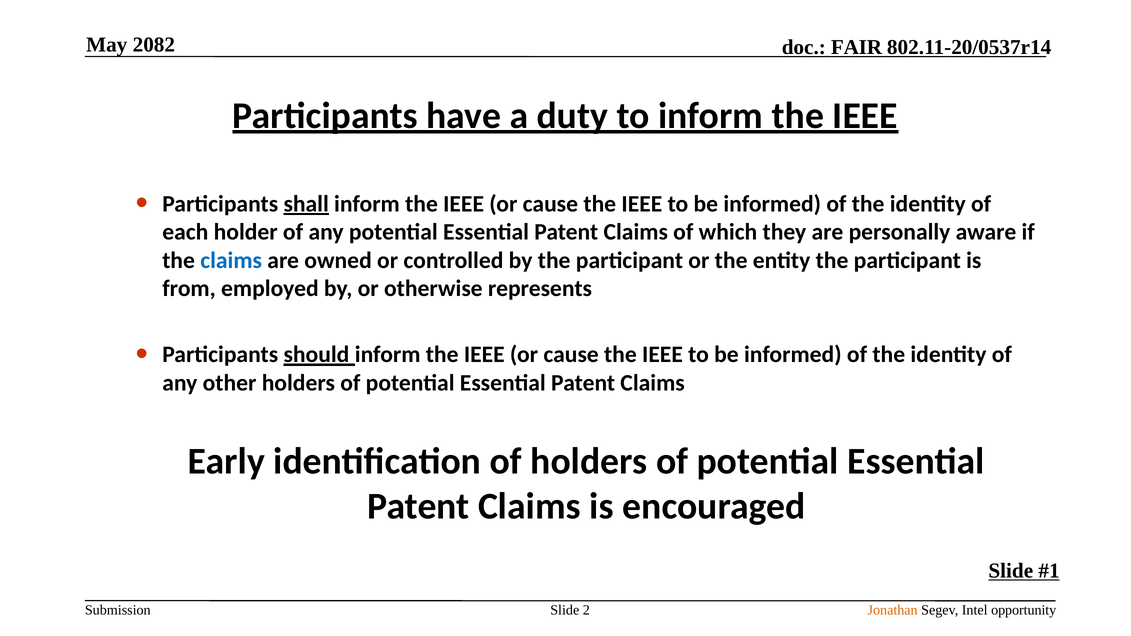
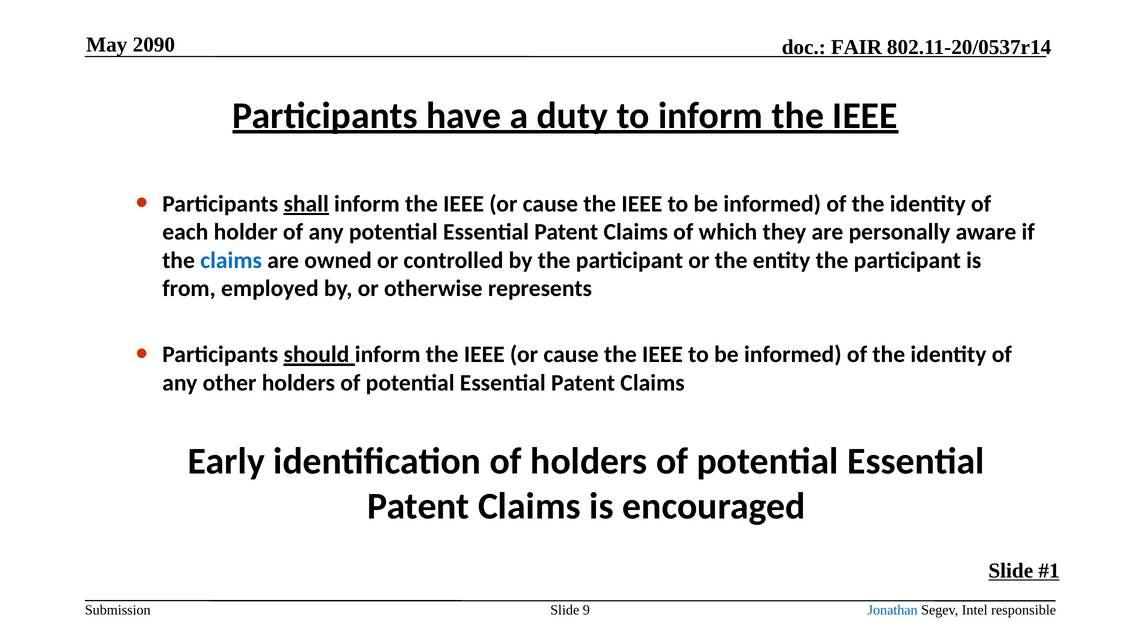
2082: 2082 -> 2090 (154, 45)
2: 2 -> 9 (586, 610)
Jonathan colour: orange -> blue (893, 610)
opportunity: opportunity -> responsible (1024, 610)
